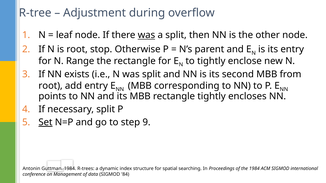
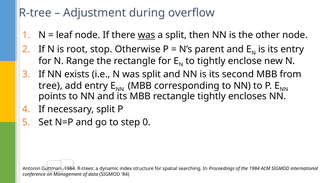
root: root -> tree (50, 86)
Set underline: present -> none (45, 123)
9: 9 -> 0 (147, 123)
